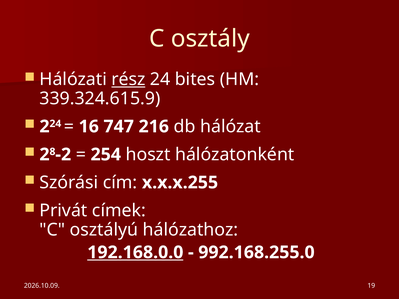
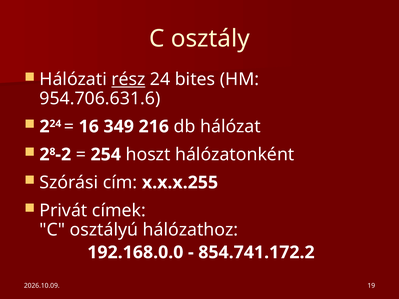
339.324.615.9: 339.324.615.9 -> 954.706.631.6 (100, 99)
747: 747 -> 349 (119, 127)
192.168.0.0 underline: present -> none (135, 253)
992.168.255.0: 992.168.255.0 -> 854.741.172.2 (256, 253)
